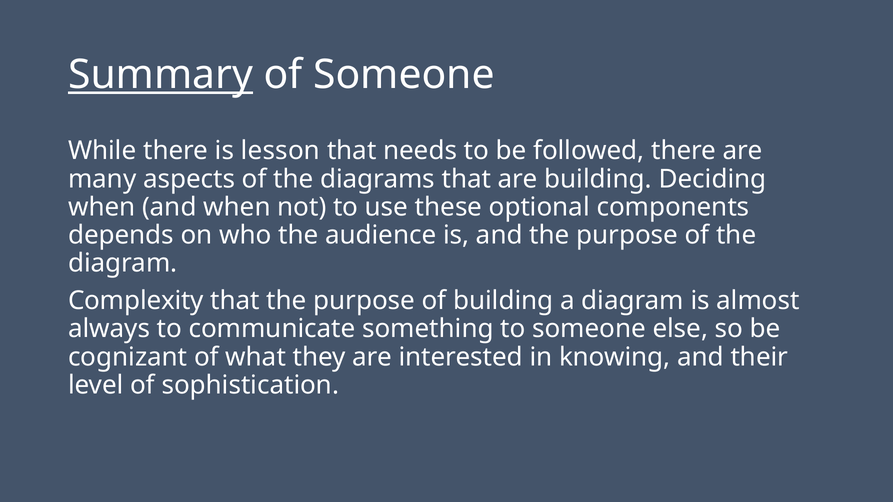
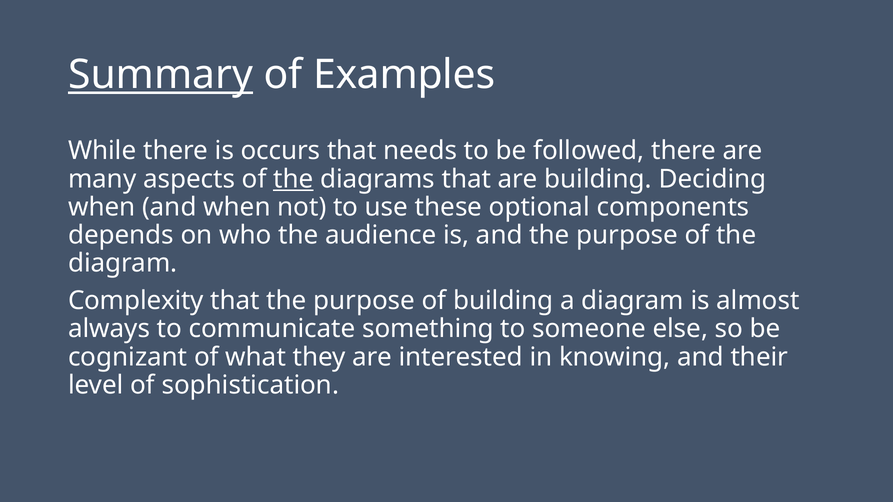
of Someone: Someone -> Examples (404, 75)
lesson: lesson -> occurs (281, 151)
the underline: none -> present (293, 179)
